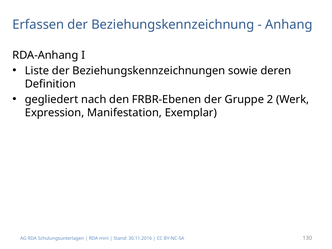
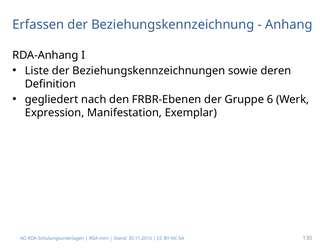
2: 2 -> 6 (270, 99)
